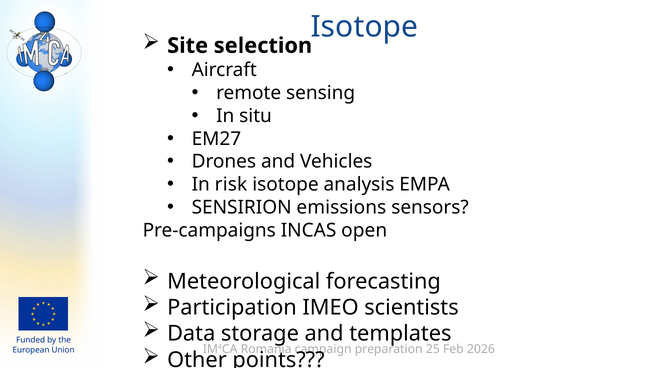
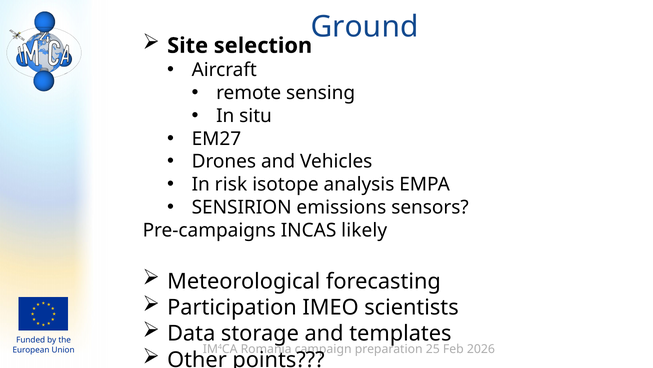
Isotope: Isotope -> Ground (365, 27)
open: open -> likely (364, 230)
